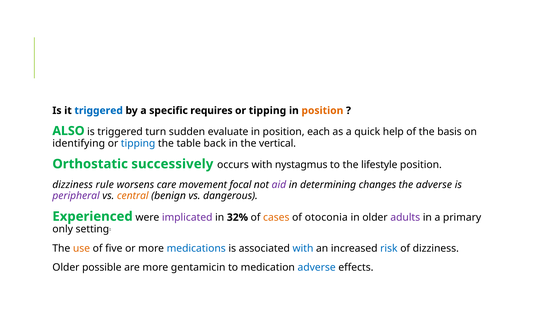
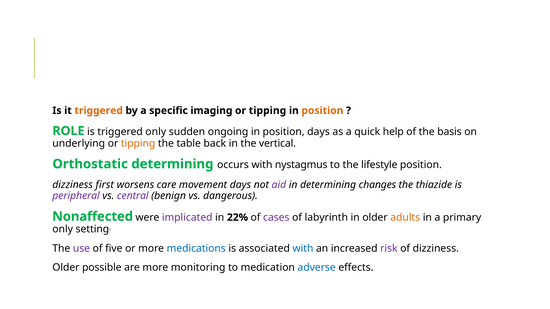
triggered colour: blue -> orange (99, 111)
requires: requires -> imaging (211, 111)
ALSO: ALSO -> ROLE (68, 131)
triggered turn: turn -> only (156, 132)
evaluate: evaluate -> ongoing (228, 132)
position each: each -> days (319, 132)
identifying: identifying -> underlying (79, 143)
tipping colour: blue -> orange (138, 143)
Orthostatic successively: successively -> determining (172, 164)
rule: rule -> first (105, 185)
movement focal: focal -> days (240, 185)
the adverse: adverse -> thiazide (434, 185)
central colour: orange -> purple (133, 196)
Experienced: Experienced -> Nonaffected (93, 217)
32%: 32% -> 22% (237, 218)
cases colour: orange -> purple (276, 218)
otoconia: otoconia -> labyrinth (326, 218)
adults colour: purple -> orange (405, 218)
use colour: orange -> purple (81, 249)
risk colour: blue -> purple (389, 249)
gentamicin: gentamicin -> monitoring (198, 268)
